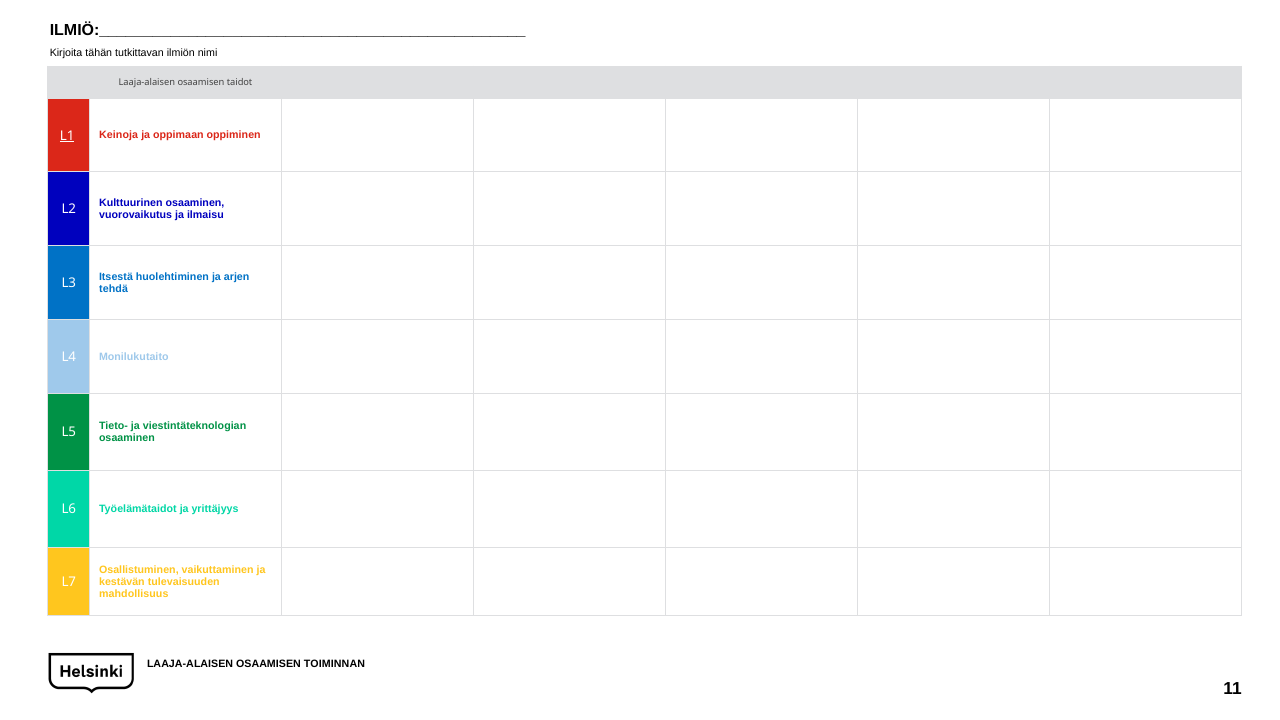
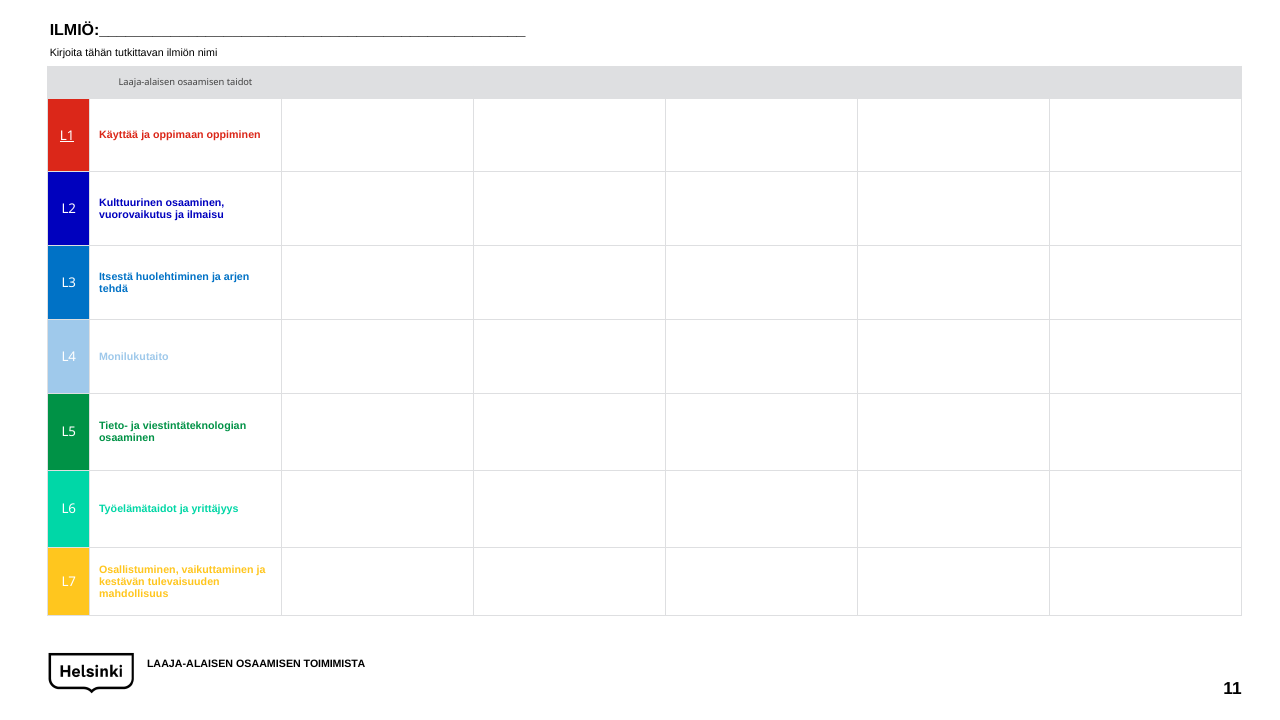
Keinoja: Keinoja -> Käyttää (119, 135)
TOIMINNAN: TOIMINNAN -> TOIMIMISTA (335, 664)
